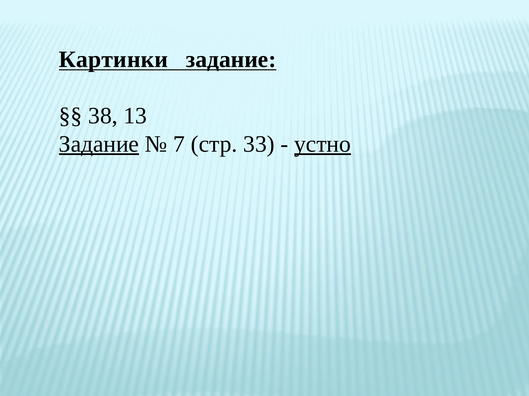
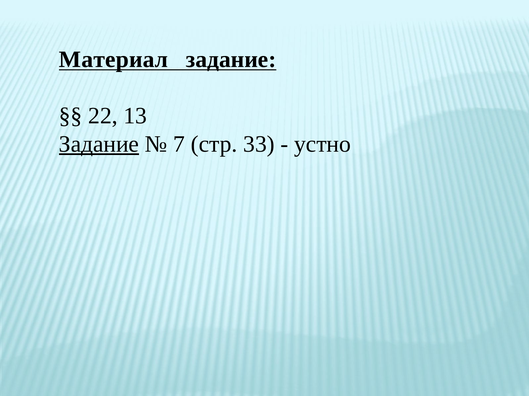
Картинки: Картинки -> Материал (114, 60)
38: 38 -> 22 (103, 116)
устно underline: present -> none (323, 144)
